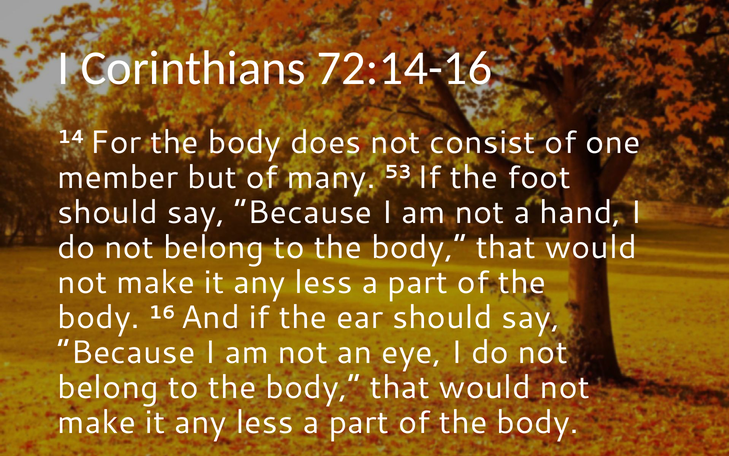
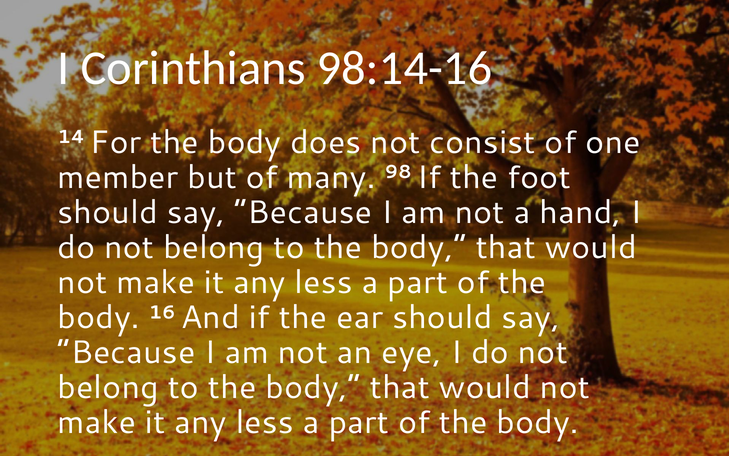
72:14-16: 72:14-16 -> 98:14-16 (404, 68)
53: 53 -> 98 (398, 172)
